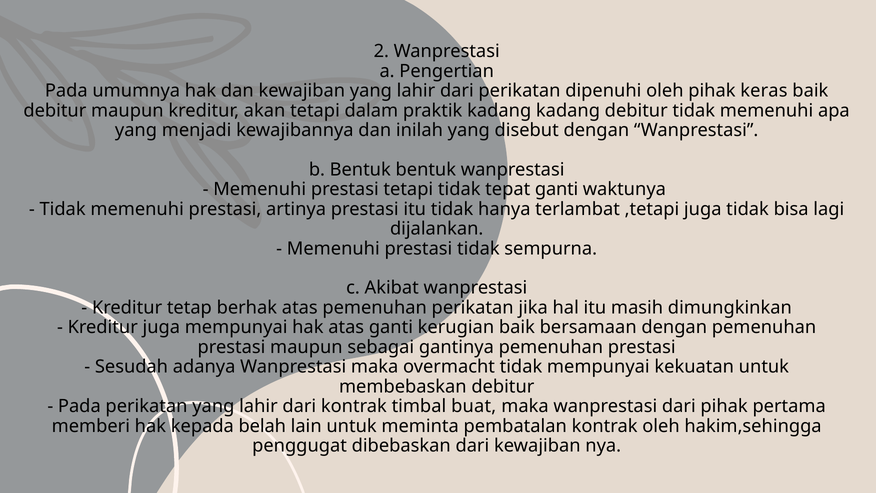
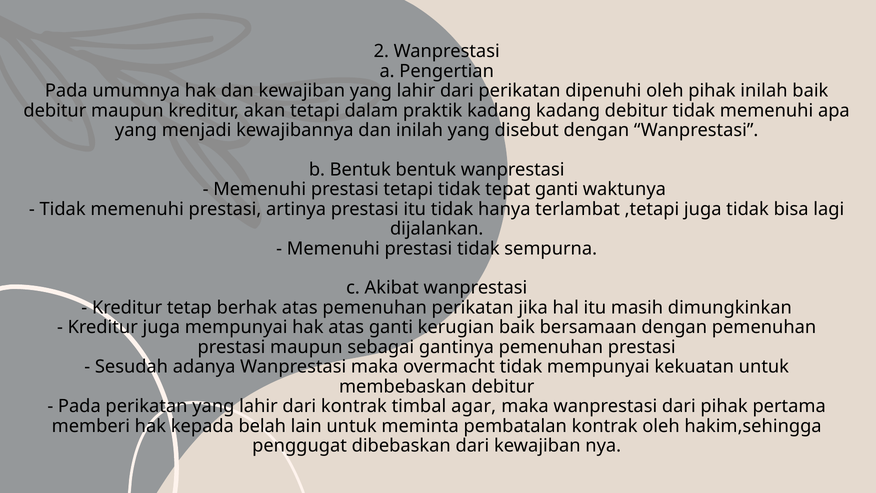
pihak keras: keras -> inilah (764, 91)
buat: buat -> agar (474, 406)
